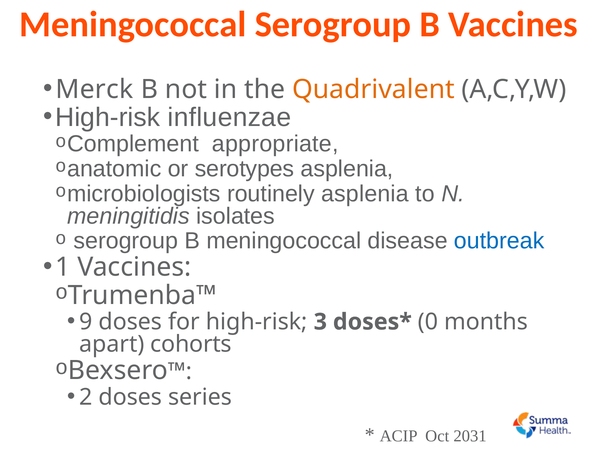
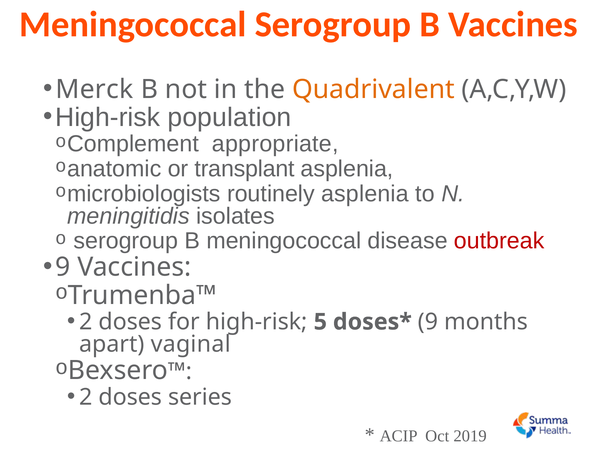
influenzae: influenzae -> population (229, 117)
serotypes: serotypes -> transplant (245, 169)
outbreak colour: blue -> red (499, 241)
1: 1 -> 9 (63, 267)
9: 9 -> 2 (86, 322)
3: 3 -> 5 (320, 322)
0: 0 -> 9 (428, 322)
cohorts: cohorts -> vaginal (191, 344)
2031: 2031 -> 2019 (470, 436)
